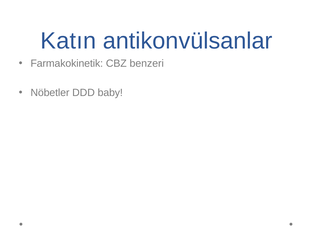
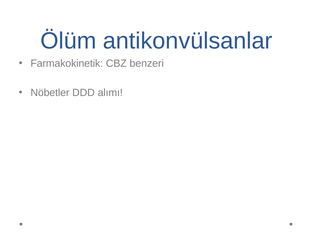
Katın: Katın -> Ölüm (68, 41)
baby: baby -> alımı (110, 93)
